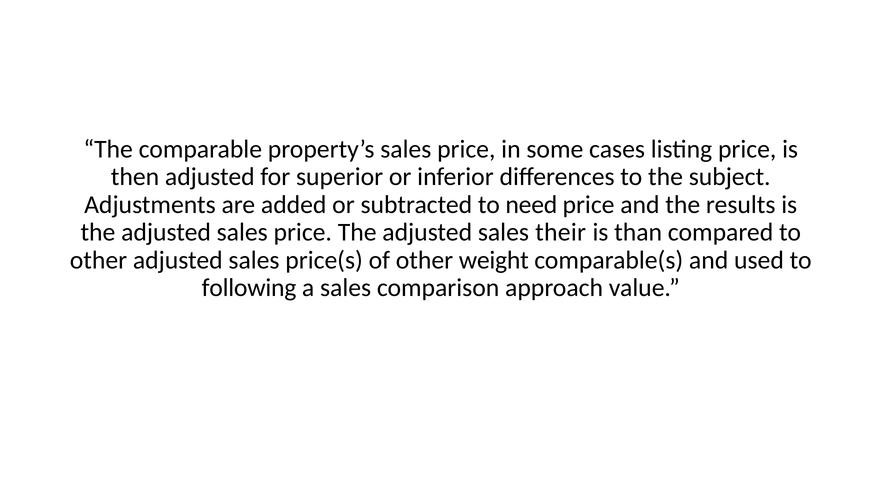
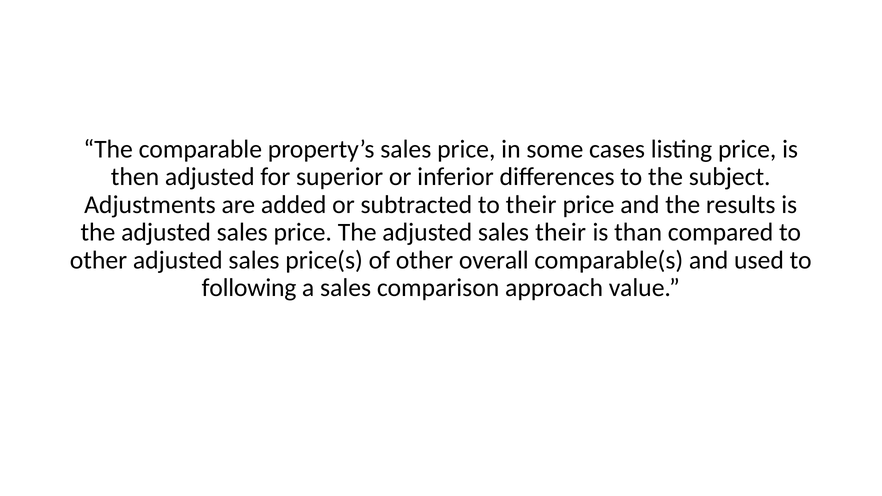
to need: need -> their (531, 205)
weight: weight -> overall (494, 260)
